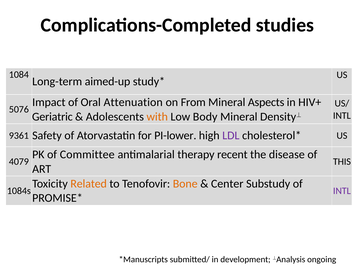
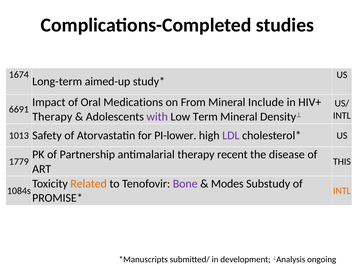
1084: 1084 -> 1674 (19, 75)
Attenuation: Attenuation -> Medications (133, 102)
Aspects: Aspects -> Include (266, 102)
5076: 5076 -> 6691 (19, 110)
Geriatric: Geriatric -> Therapy (52, 117)
with colour: orange -> purple (157, 117)
Body: Body -> Term (205, 117)
9361: 9361 -> 1013 (19, 136)
Committee: Committee -> Partnership (87, 155)
4079: 4079 -> 1779 (19, 162)
Bone colour: orange -> purple (185, 184)
Center: Center -> Modes (227, 184)
INTL colour: purple -> orange (342, 191)
